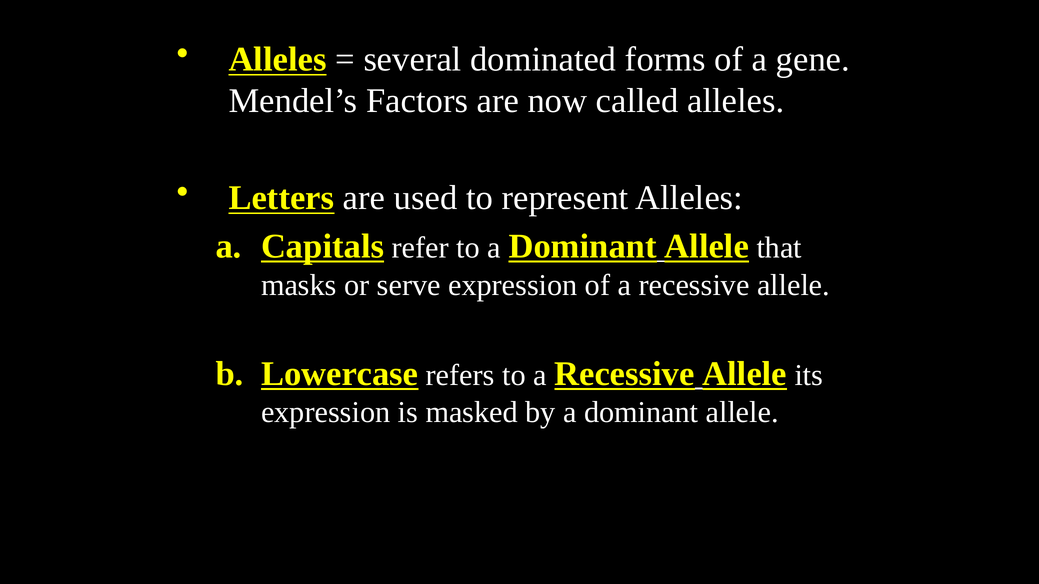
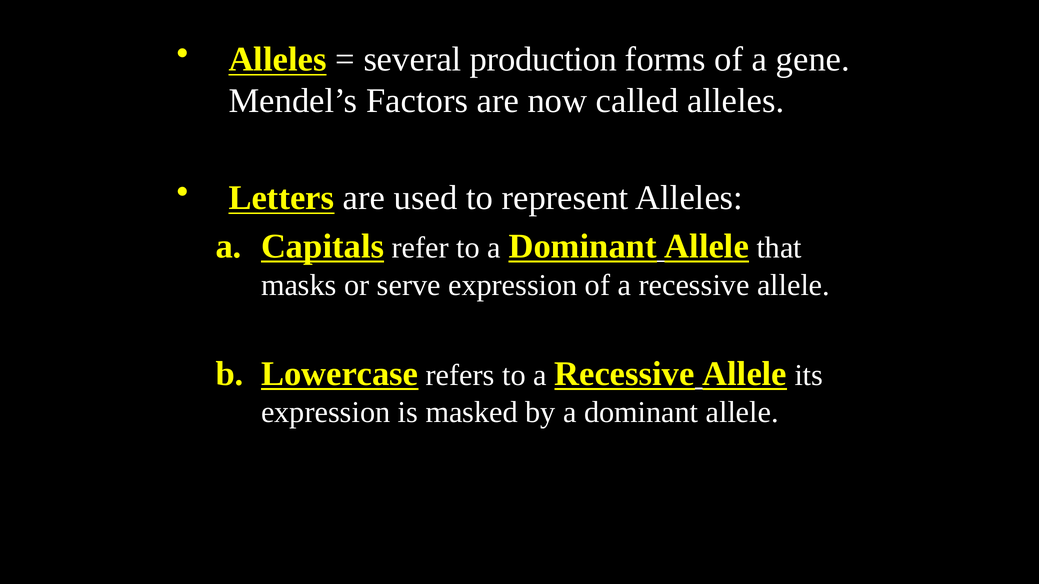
dominated: dominated -> production (543, 60)
